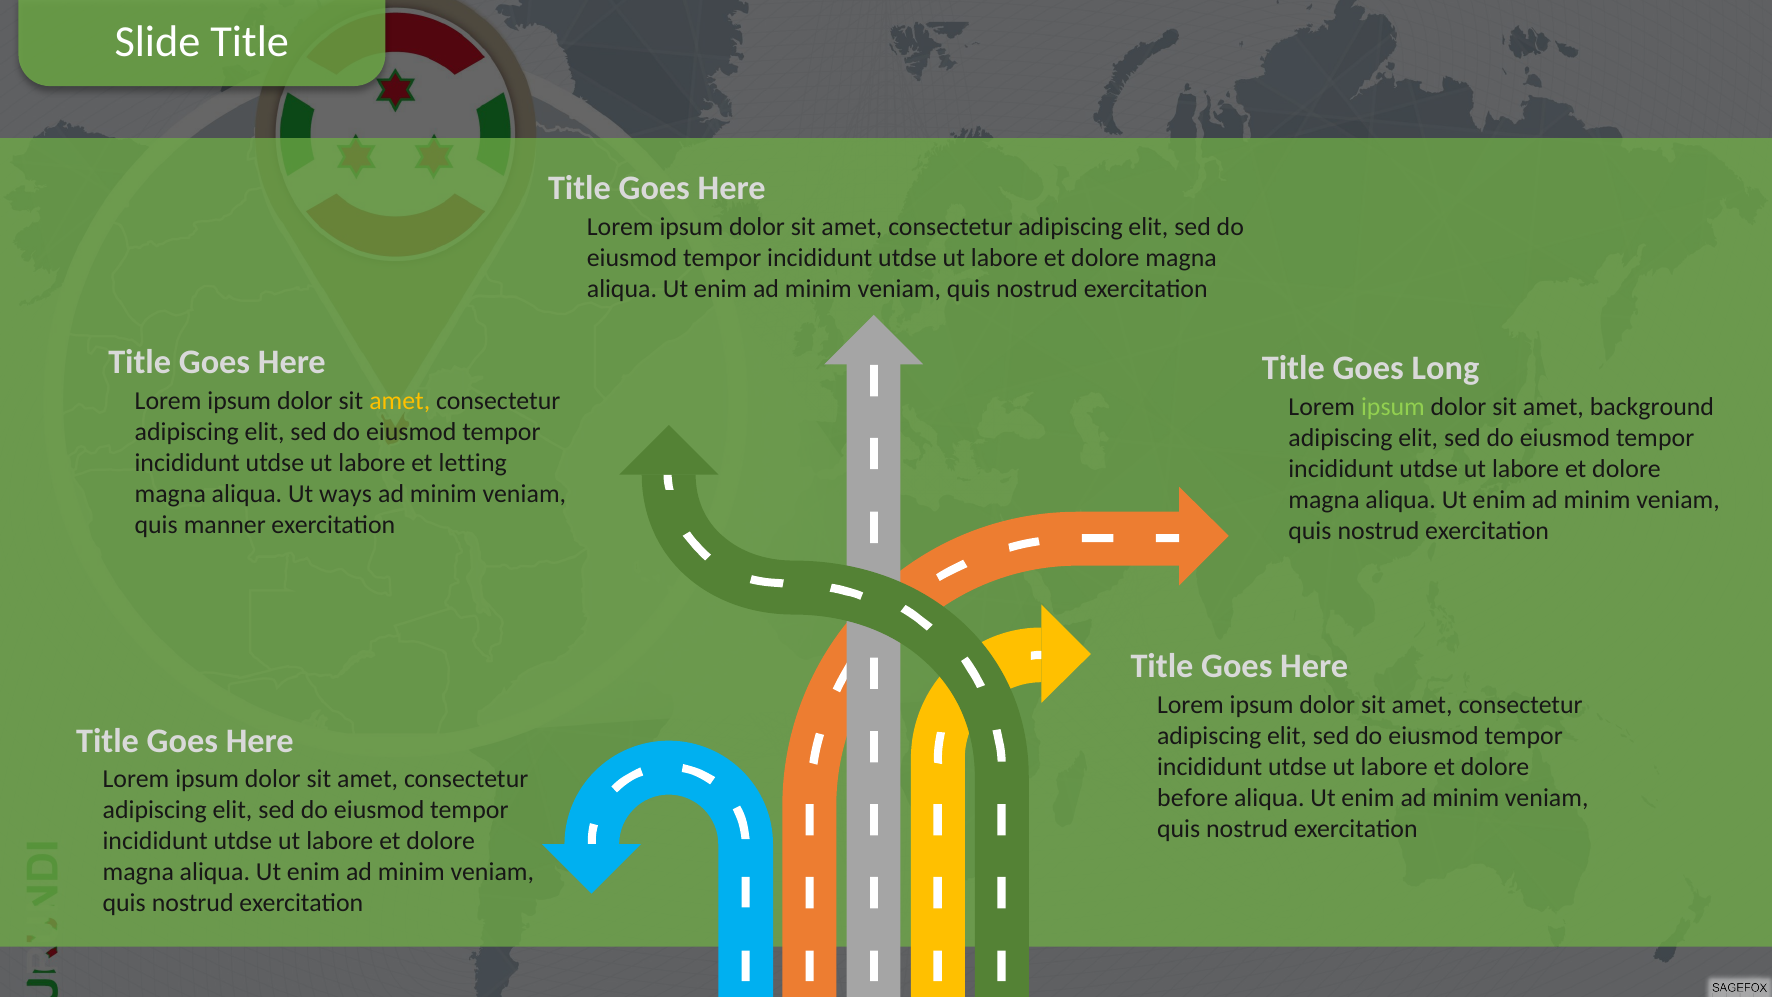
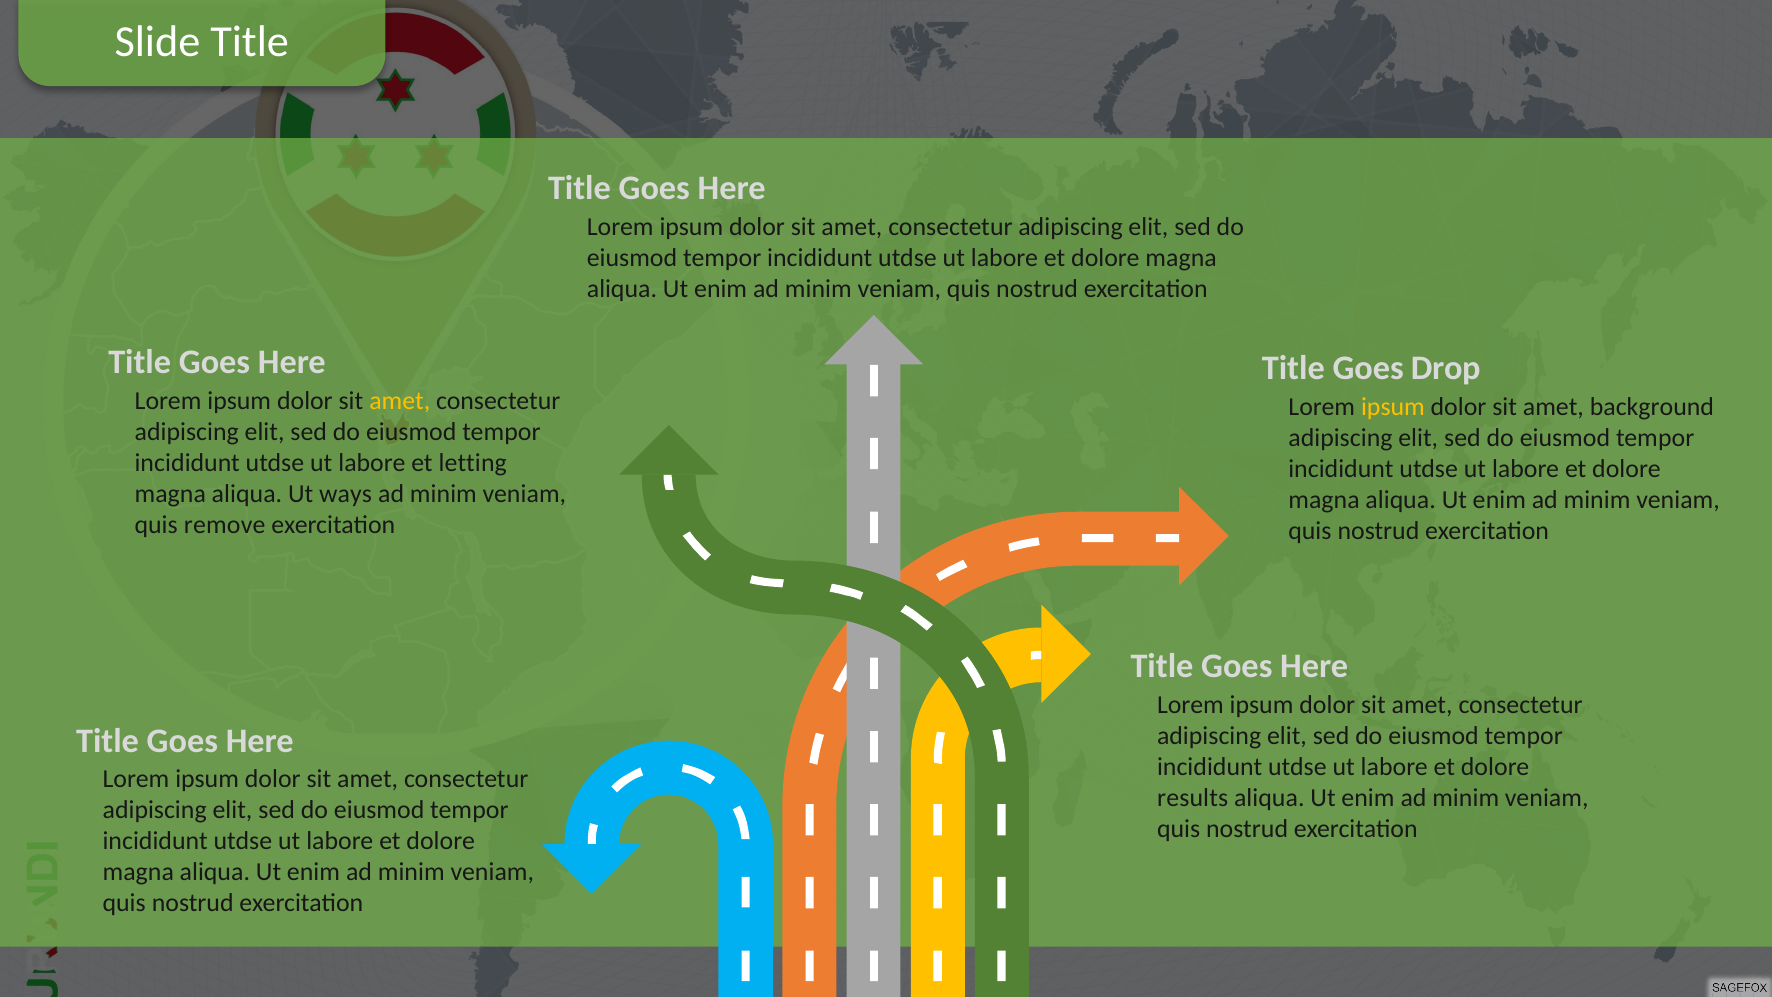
Long: Long -> Drop (1446, 368)
ipsum colour: light green -> yellow (1393, 407)
manner: manner -> remove (225, 525)
before: before -> results (1193, 798)
